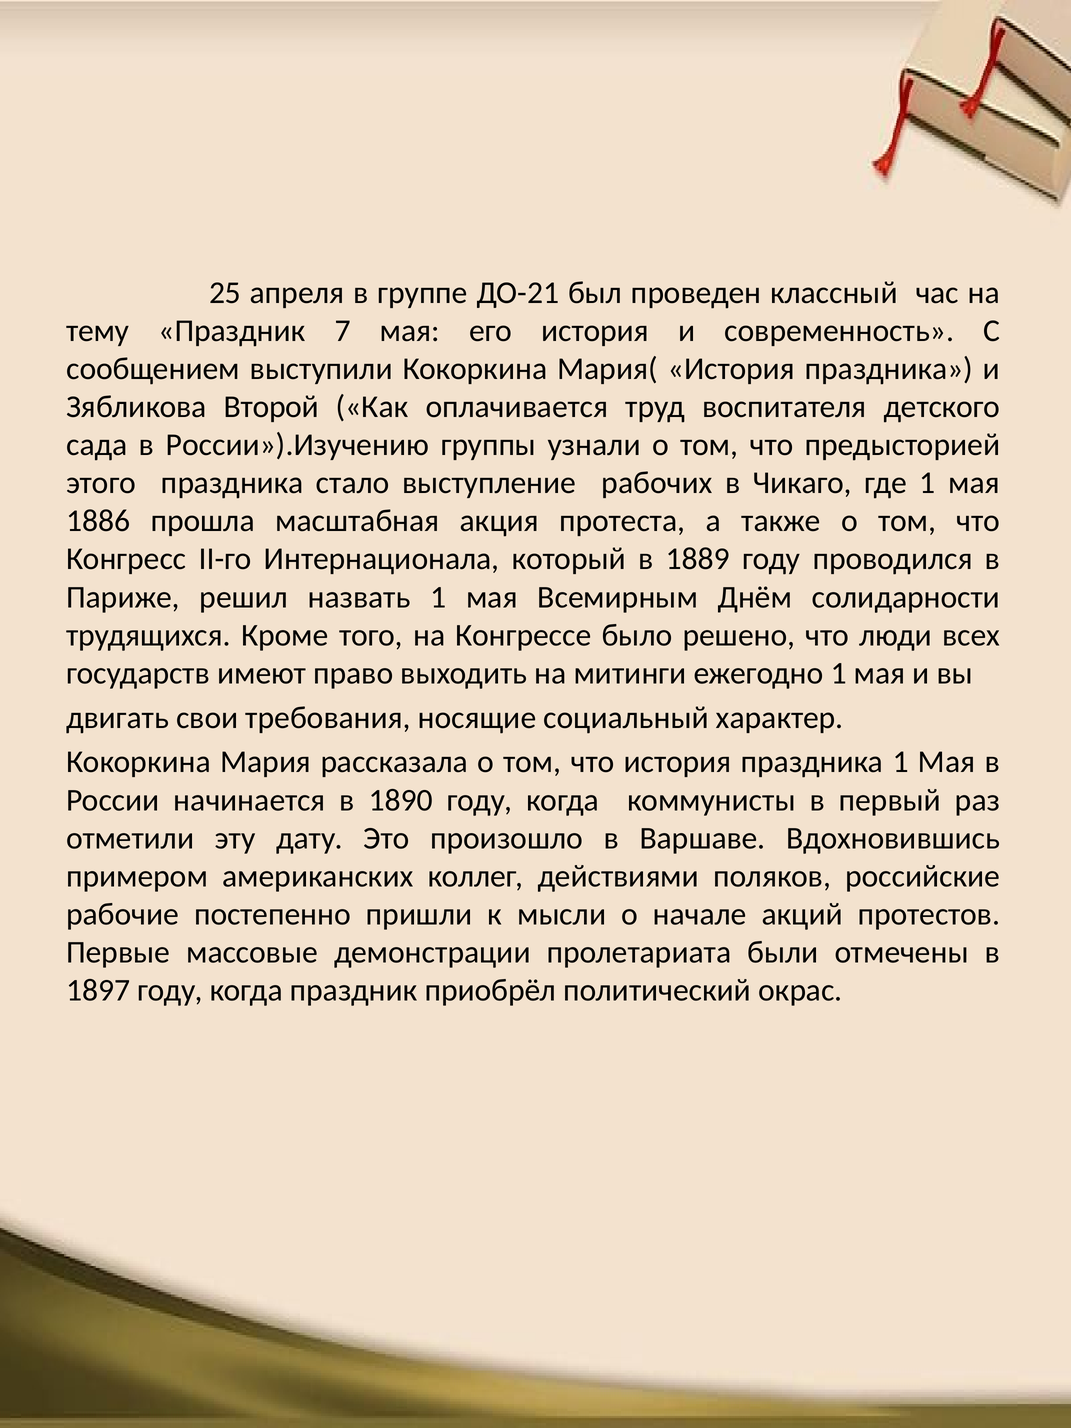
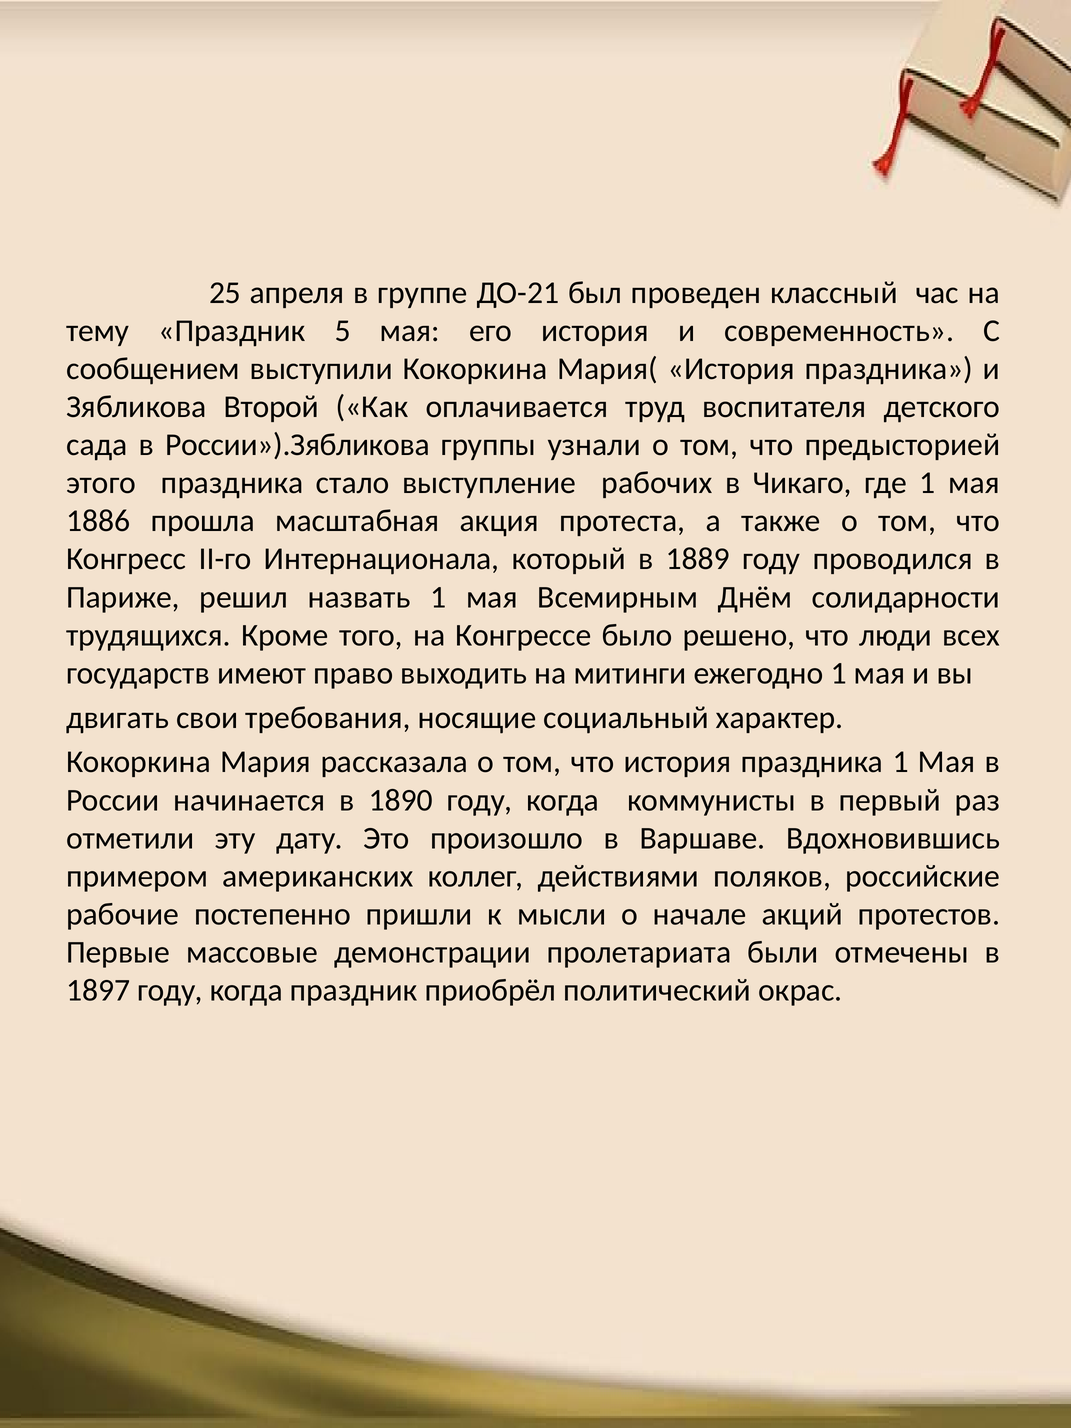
7: 7 -> 5 (343, 331)
России»).Изучению: России»).Изучению -> России»).Зябликова (298, 445)
